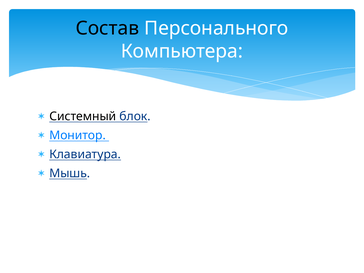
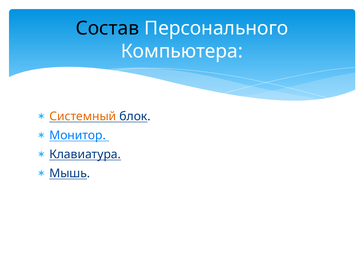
Системный colour: black -> orange (83, 116)
